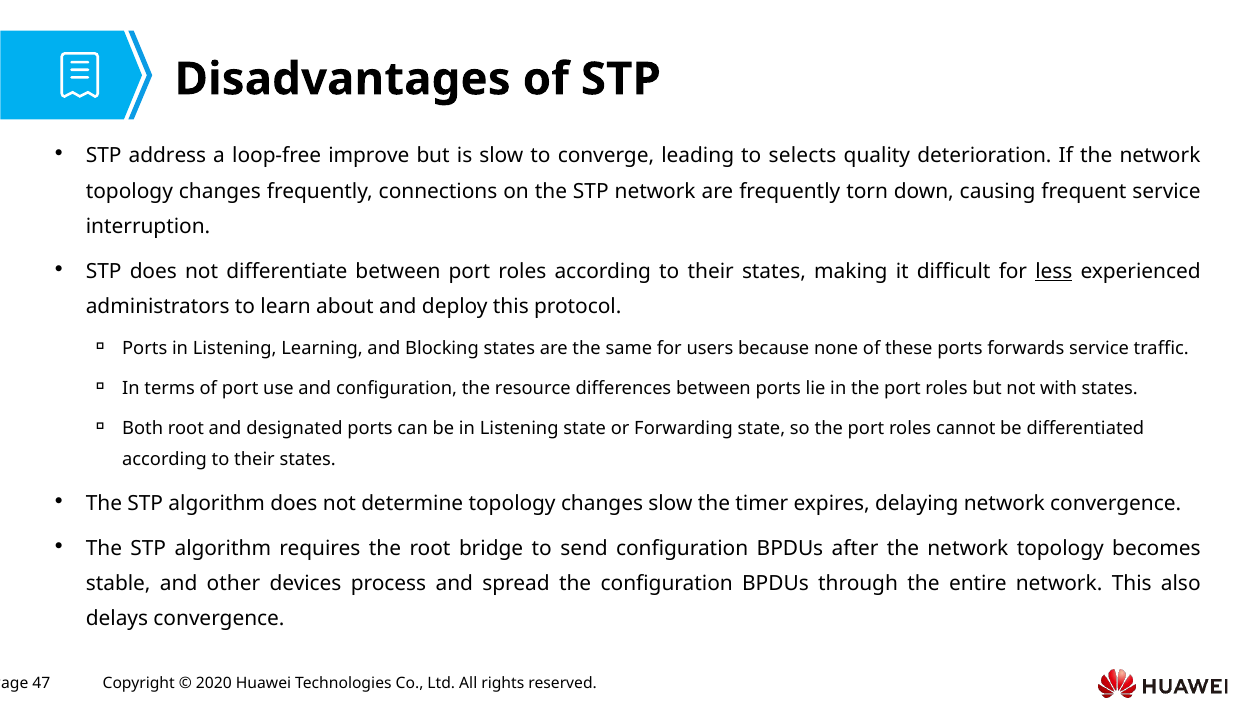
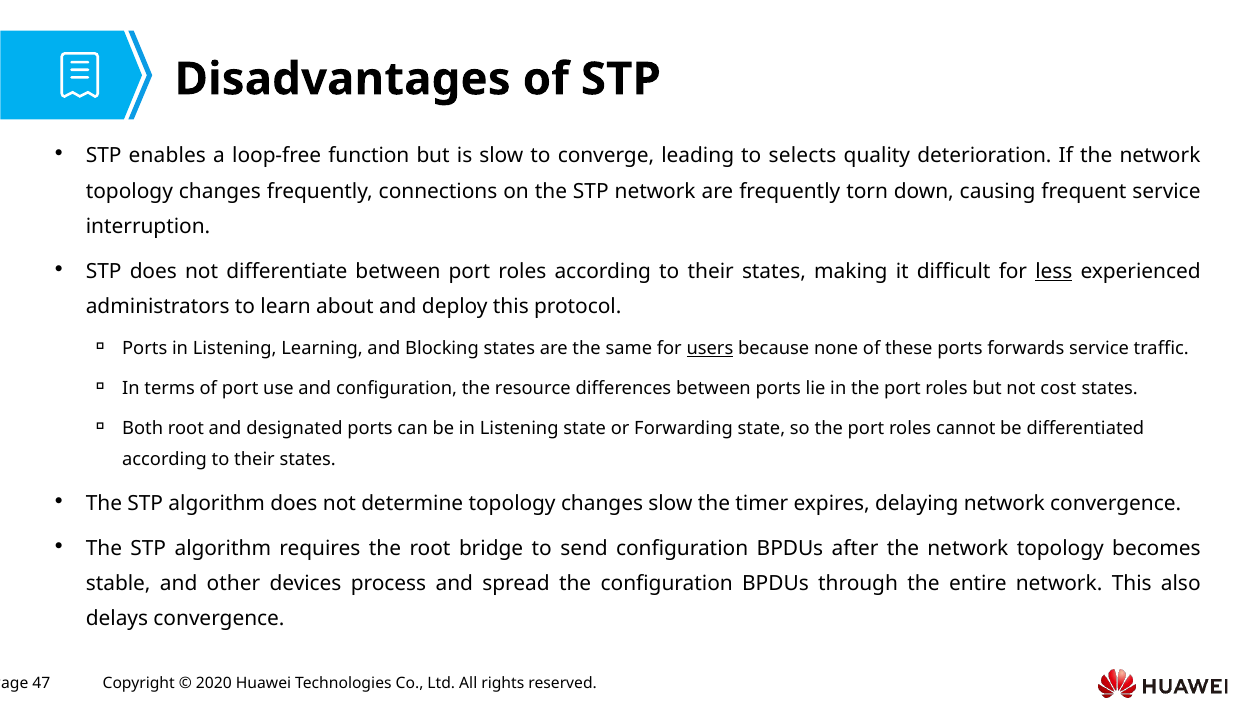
address: address -> enables (167, 156)
improve: improve -> function (369, 156)
users underline: none -> present (710, 348)
with: with -> cost (1058, 388)
